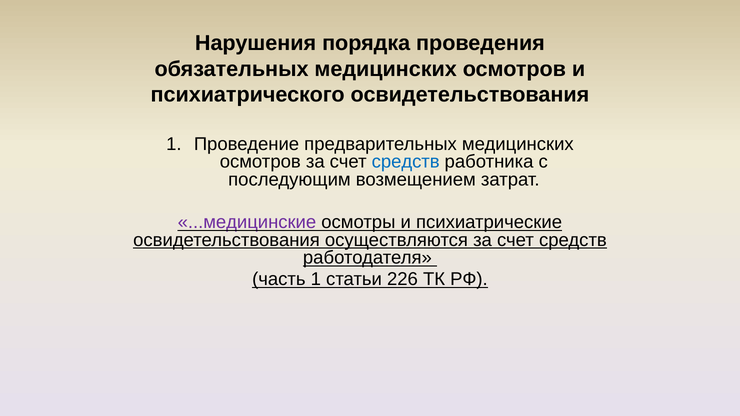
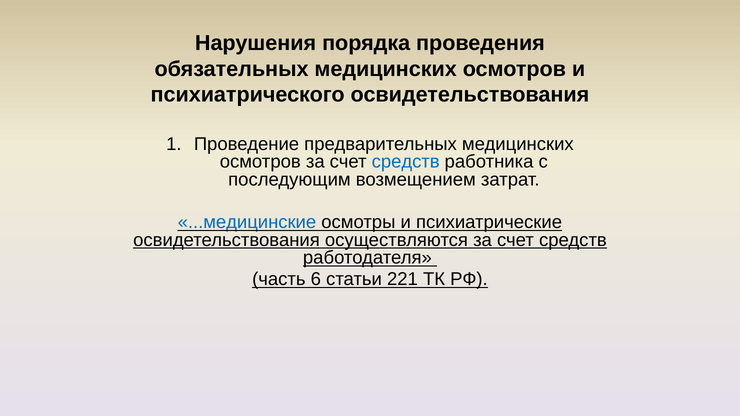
...медицинские colour: purple -> blue (247, 222)
часть 1: 1 -> 6 (316, 279)
226: 226 -> 221 (402, 279)
